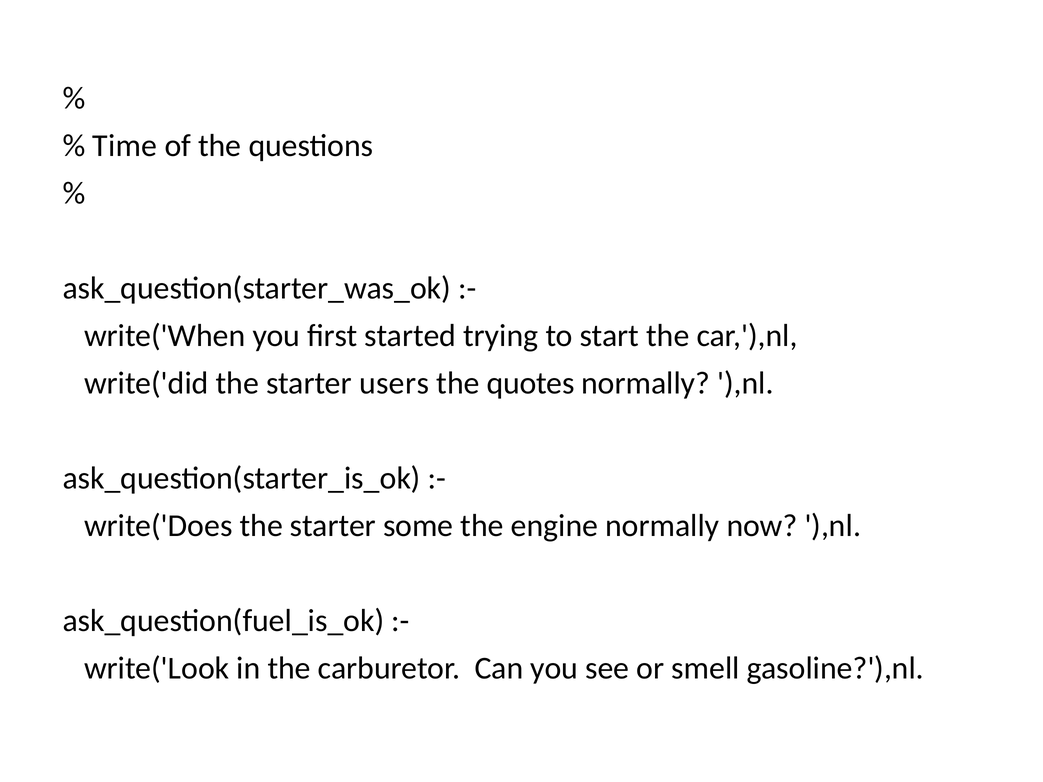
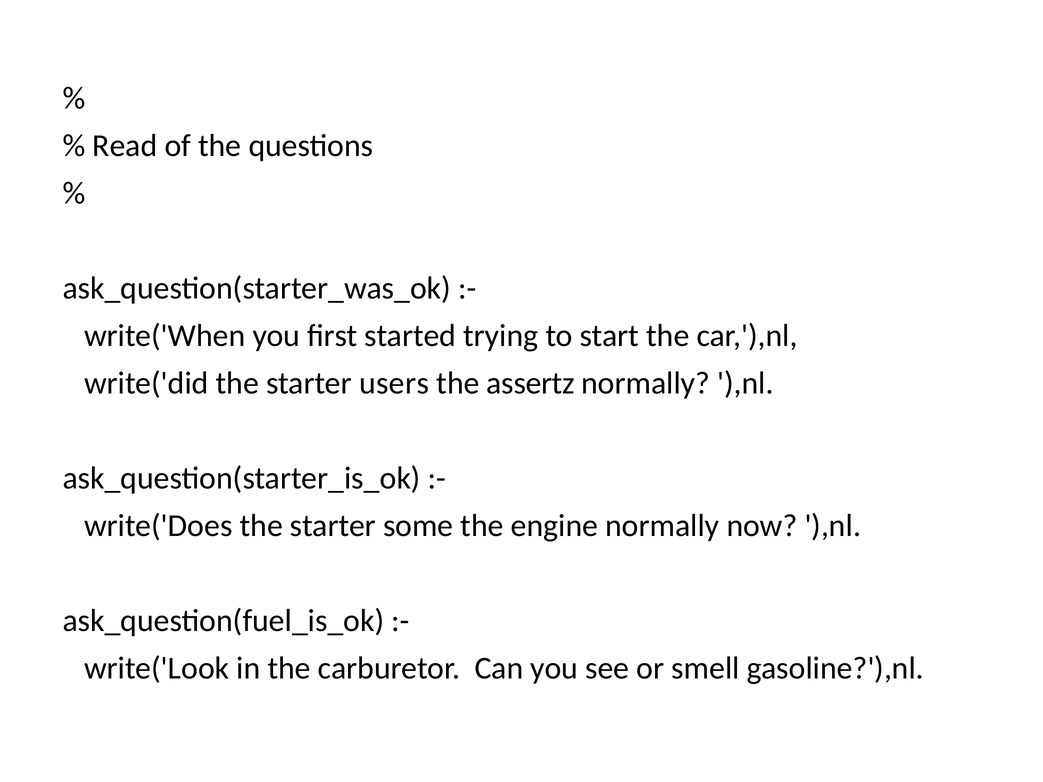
Time: Time -> Read (125, 146)
quotes: quotes -> assertz (531, 384)
